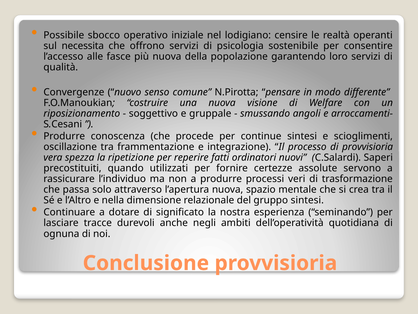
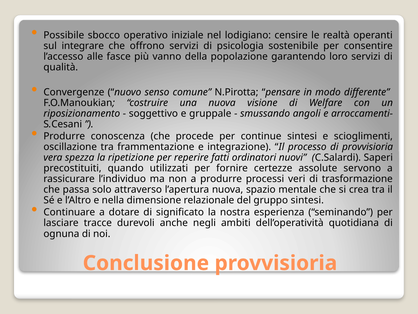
necessita: necessita -> integrare (83, 46)
più nuova: nuova -> vanno (167, 56)
